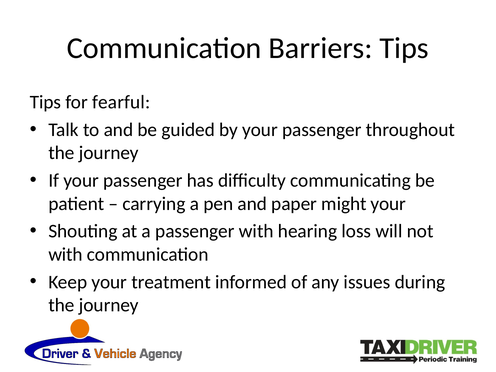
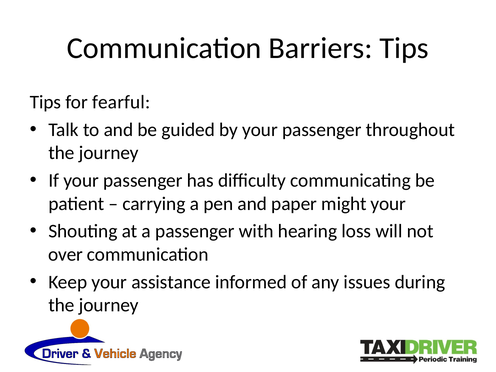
with: with -> over (66, 254)
treatment: treatment -> assistance (171, 282)
